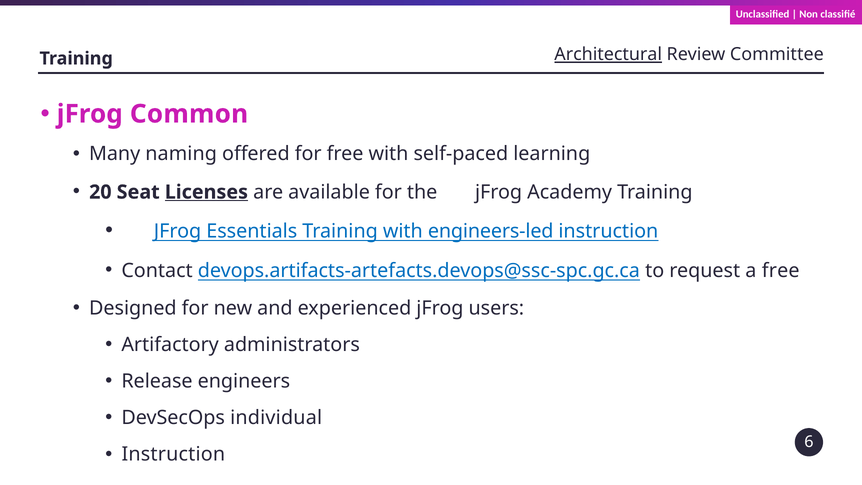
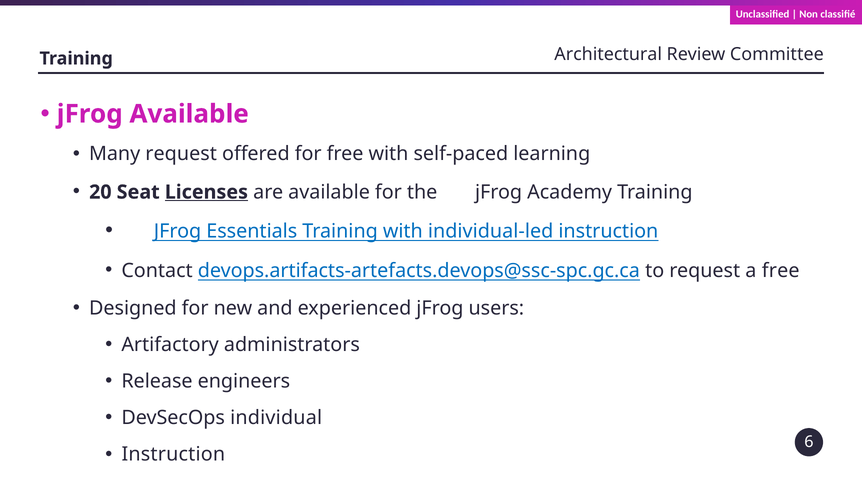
Architectural underline: present -> none (608, 54)
jFrog Common: Common -> Available (189, 114)
Many naming: naming -> request (181, 154)
engineers-led: engineers-led -> individual-led (491, 231)
